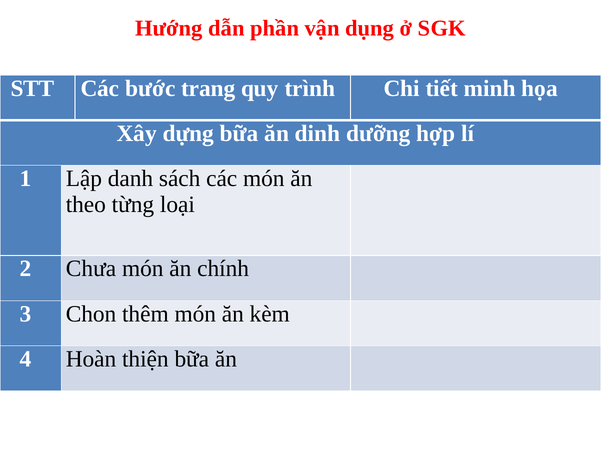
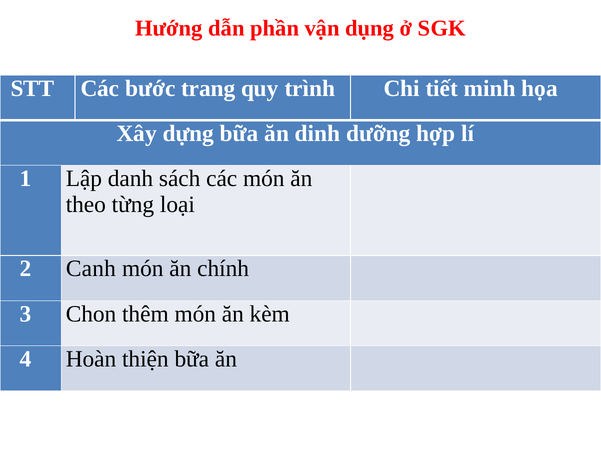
Chưa: Chưa -> Canh (91, 269)
